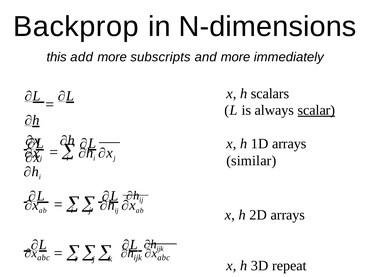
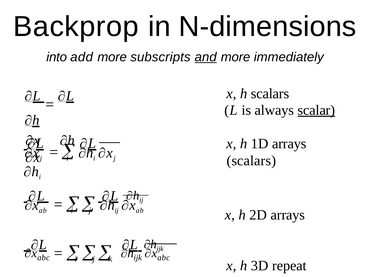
this: this -> into (57, 57)
and underline: none -> present (206, 57)
similar: similar -> scalars (251, 161)
